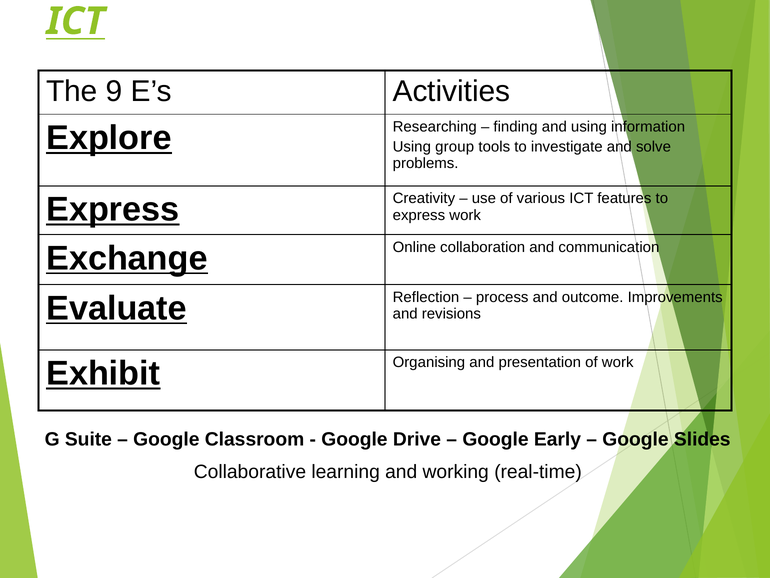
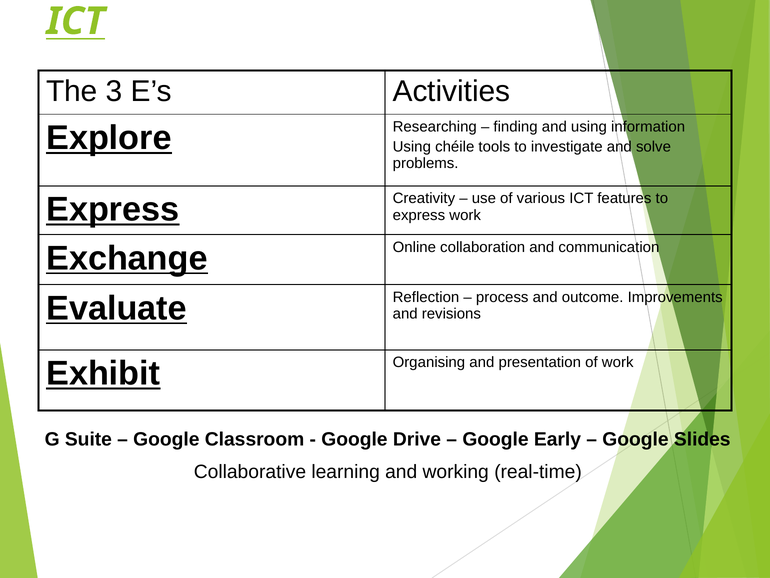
9: 9 -> 3 (114, 91)
group: group -> chéile (455, 146)
